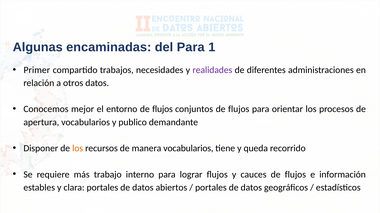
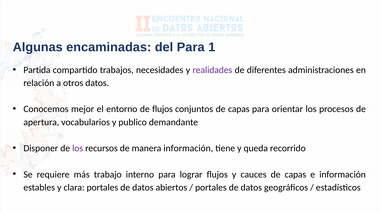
Primer: Primer -> Partida (37, 70)
conjuntos de flujos: flujos -> capas (239, 109)
los colour: orange -> purple (78, 149)
manera vocabularios: vocabularios -> información (188, 149)
cauces de flujos: flujos -> capas (295, 175)
